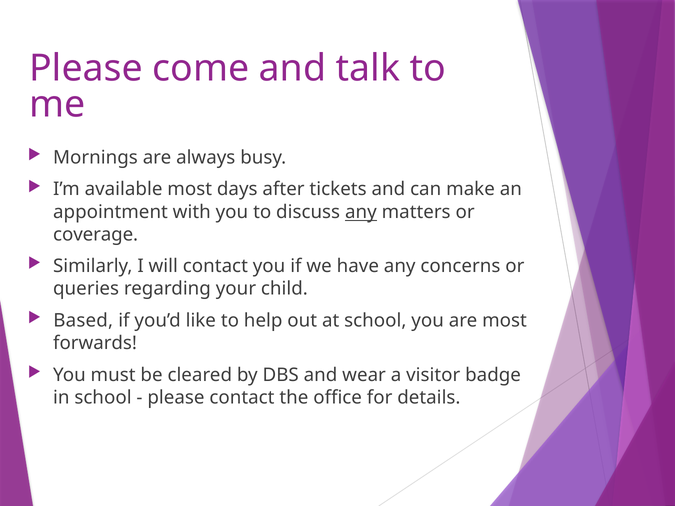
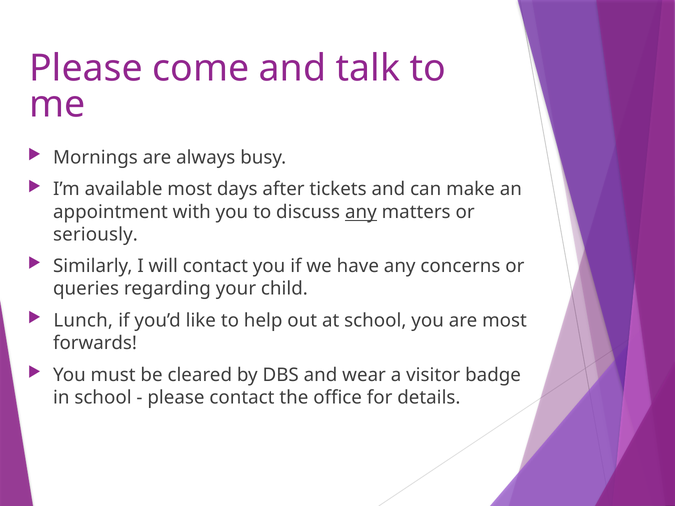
coverage: coverage -> seriously (96, 234)
Based: Based -> Lunch (83, 321)
